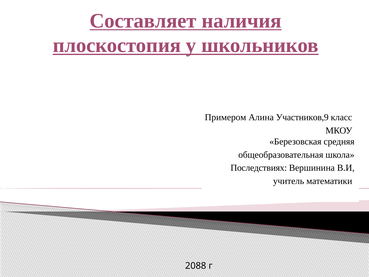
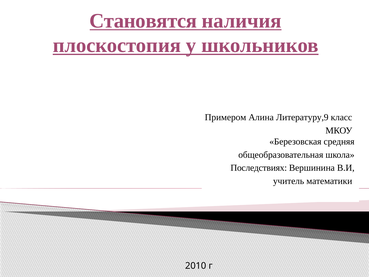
Составляет: Составляет -> Становятся (143, 21)
Участников,9: Участников,9 -> Литературу,9 (302, 117)
2088: 2088 -> 2010 (196, 265)
